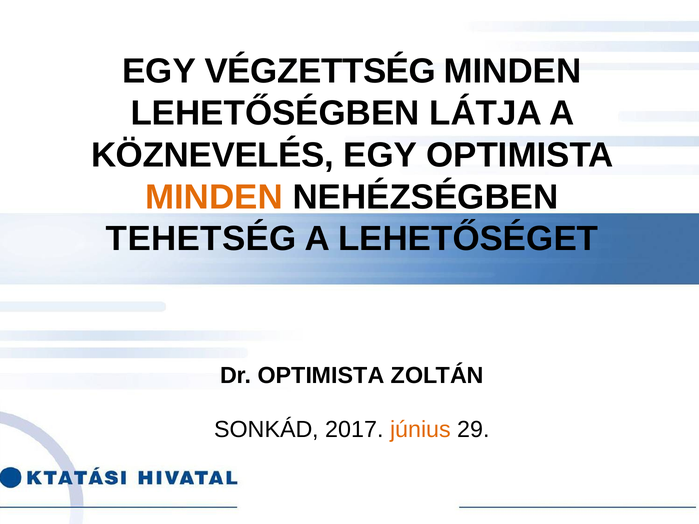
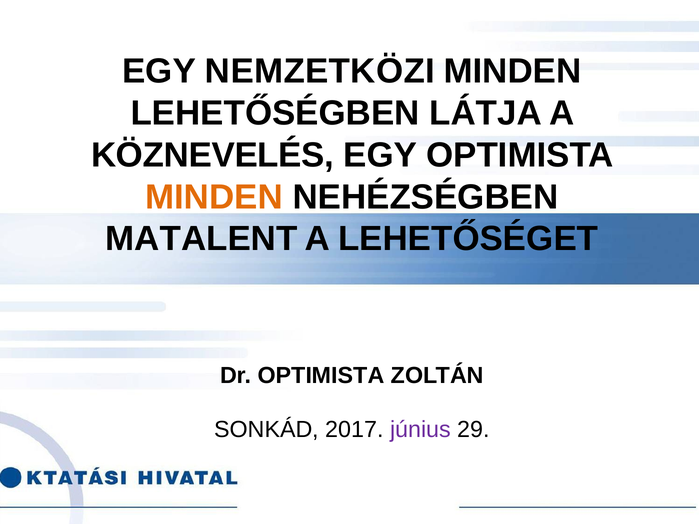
VÉGZETTSÉG: VÉGZETTSÉG -> NEMZETKÖZI (320, 71)
TEHETSÉG: TEHETSÉG -> MATALENT (201, 239)
június colour: orange -> purple (420, 430)
